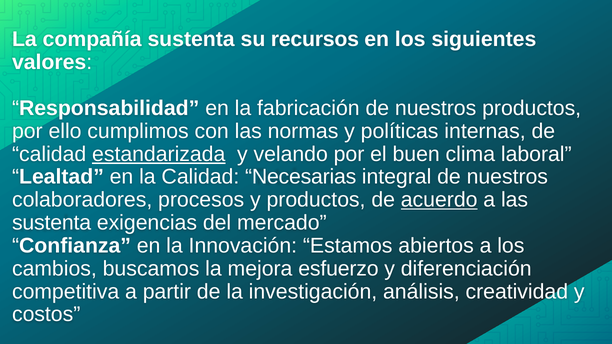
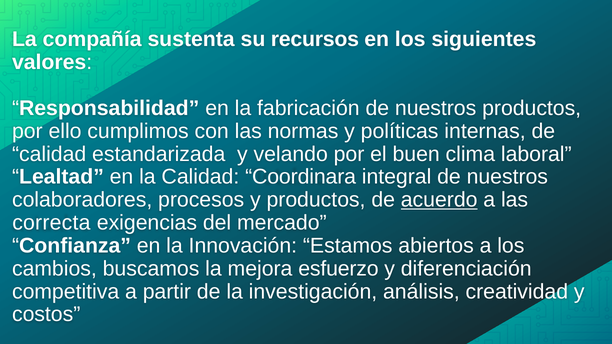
estandarizada underline: present -> none (159, 154)
Necesarias: Necesarias -> Coordinara (301, 177)
sustenta: sustenta -> correcta (51, 223)
